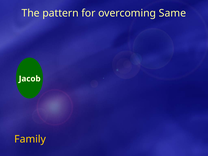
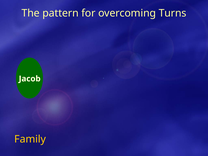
Same: Same -> Turns (173, 13)
